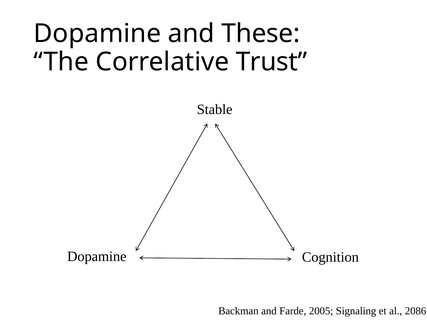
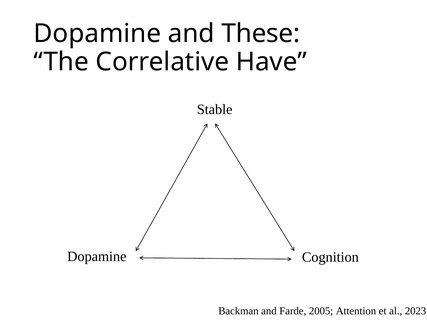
Trust: Trust -> Have (271, 62)
Signaling: Signaling -> Attention (356, 311)
2086: 2086 -> 2023 (416, 311)
